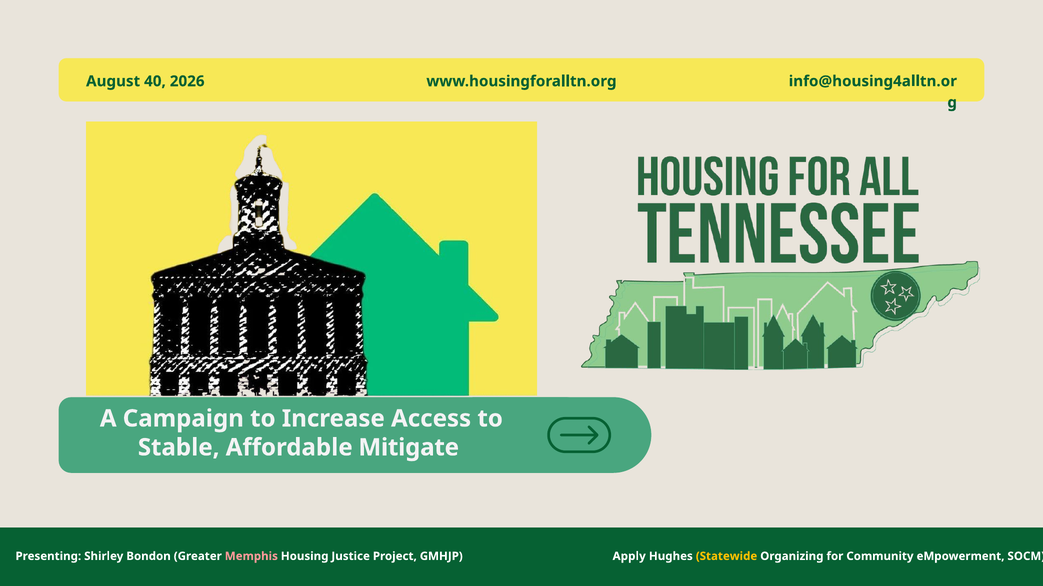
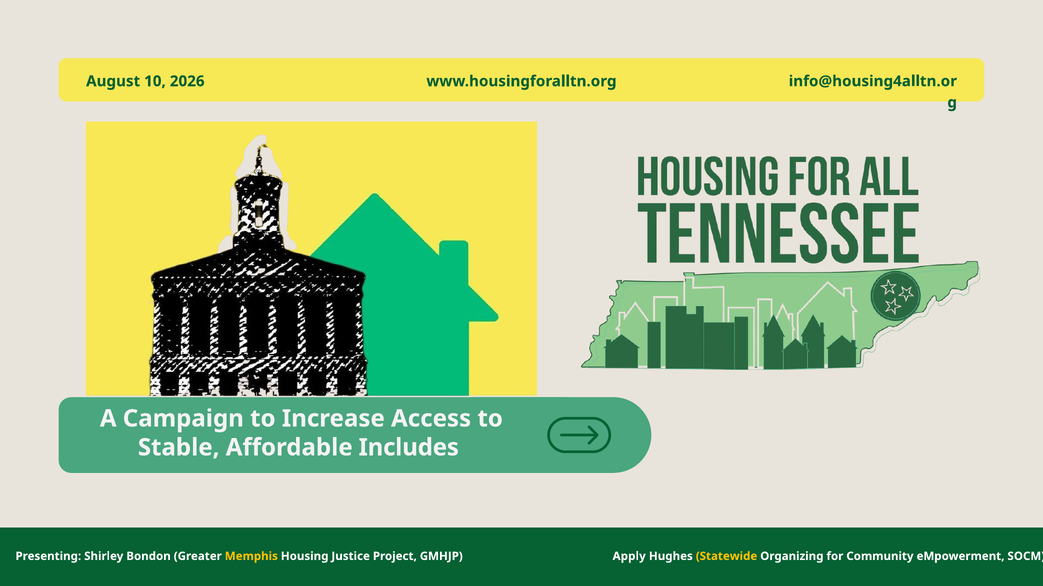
40: 40 -> 10 (155, 81)
Mitigate: Mitigate -> Includes (409, 448)
Memphis colour: pink -> yellow (251, 557)
